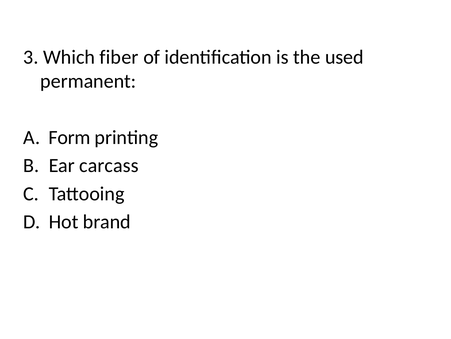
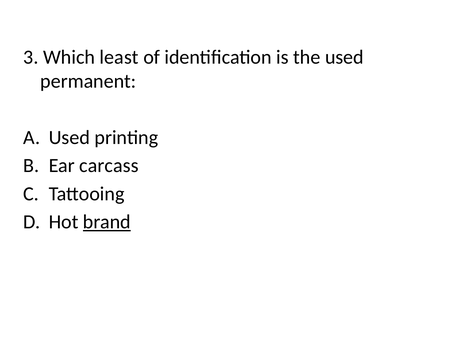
fiber: fiber -> least (119, 57)
Form: Form -> Used (69, 137)
brand underline: none -> present (107, 221)
